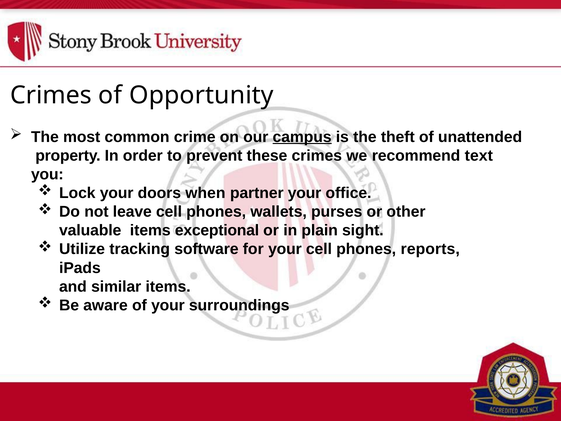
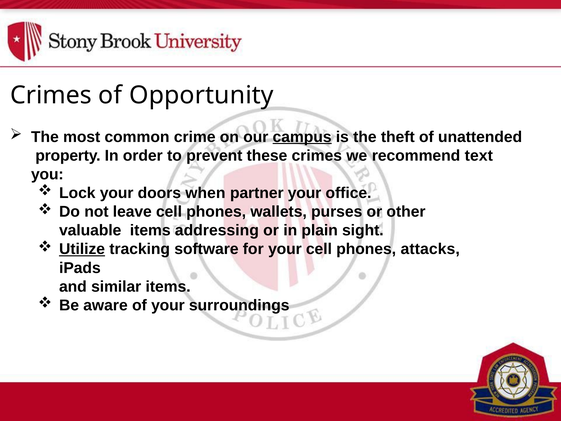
exceptional: exceptional -> addressing (217, 230)
Utilize underline: none -> present (82, 249)
reports: reports -> attacks (430, 249)
